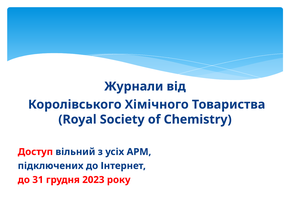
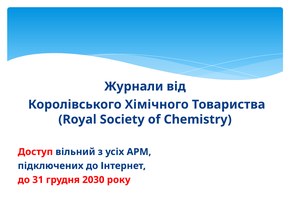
2023: 2023 -> 2030 (93, 180)
